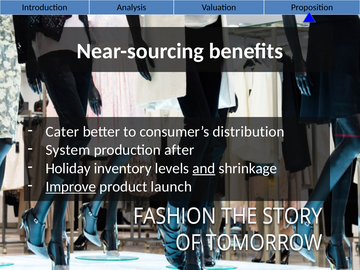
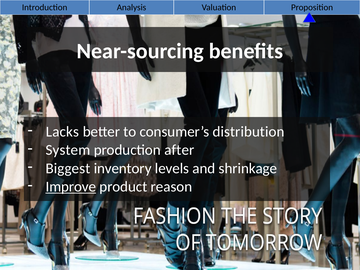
Cater: Cater -> Lacks (62, 132)
Holiday: Holiday -> Biggest (68, 168)
and underline: present -> none (204, 168)
launch: launch -> reason (171, 187)
